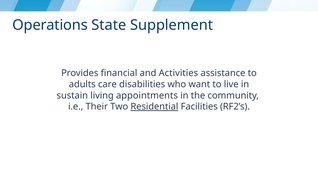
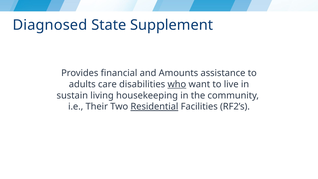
Operations: Operations -> Diagnosed (50, 25)
Activities: Activities -> Amounts (178, 73)
who underline: none -> present (177, 84)
appointments: appointments -> housekeeping (147, 95)
